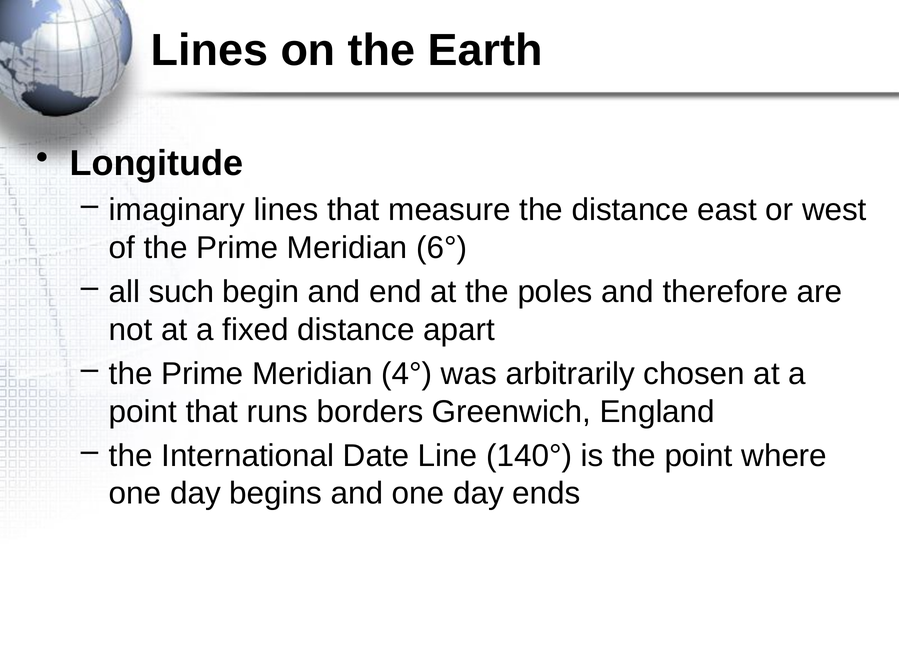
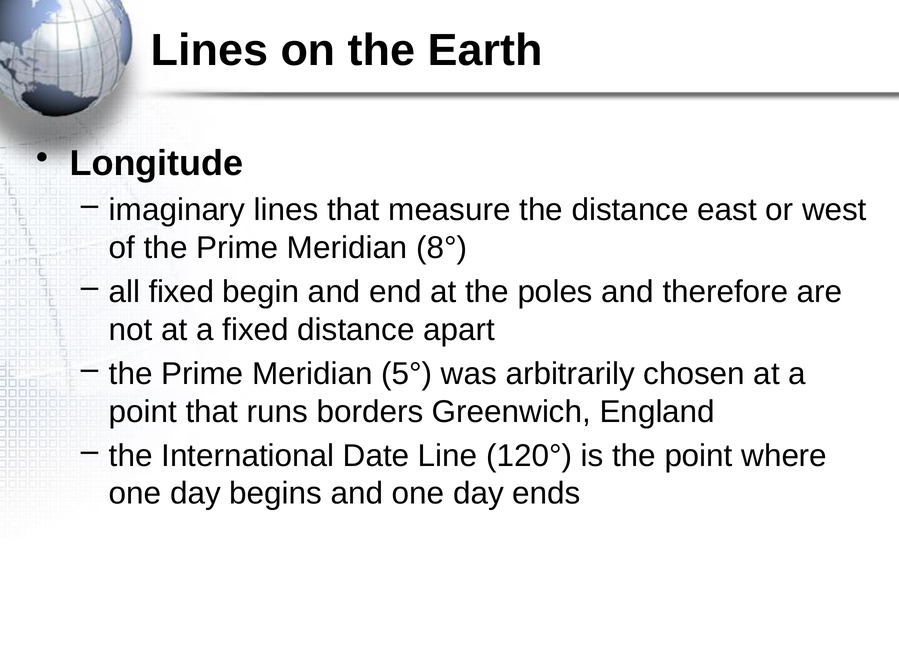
6°: 6° -> 8° (442, 248)
all such: such -> fixed (182, 292)
4°: 4° -> 5° (407, 374)
140°: 140° -> 120° (529, 456)
